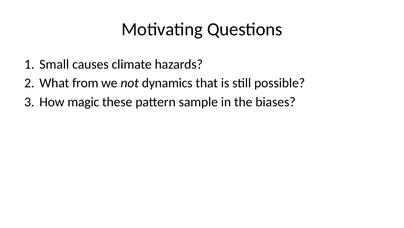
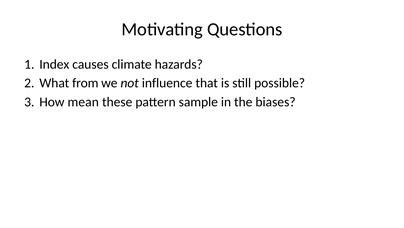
Small: Small -> Index (54, 64)
dynamics: dynamics -> influence (167, 83)
magic: magic -> mean (83, 102)
